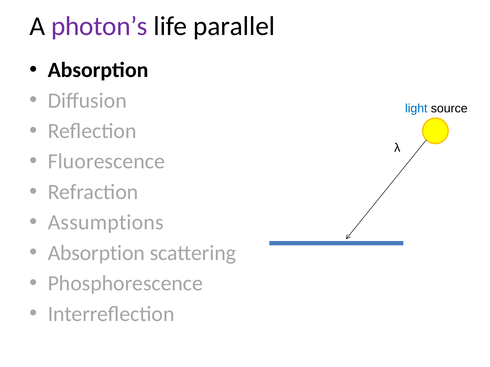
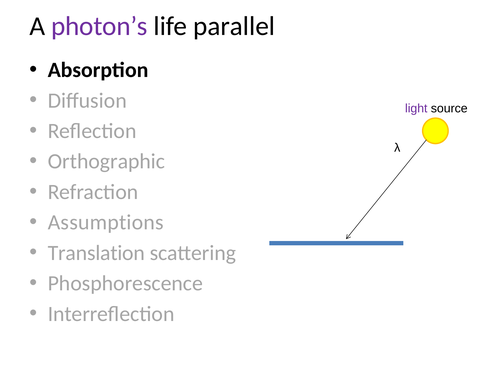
light colour: blue -> purple (416, 109)
Fluorescence: Fluorescence -> Orthographic (106, 162)
Absorption: Absorption -> Translation (96, 253)
